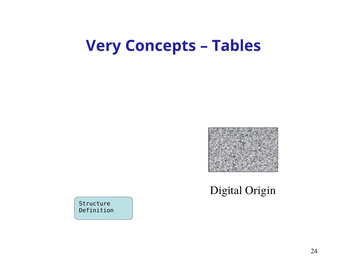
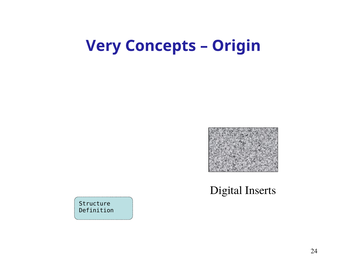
Tables: Tables -> Origin (236, 46)
Origin: Origin -> Inserts (261, 190)
